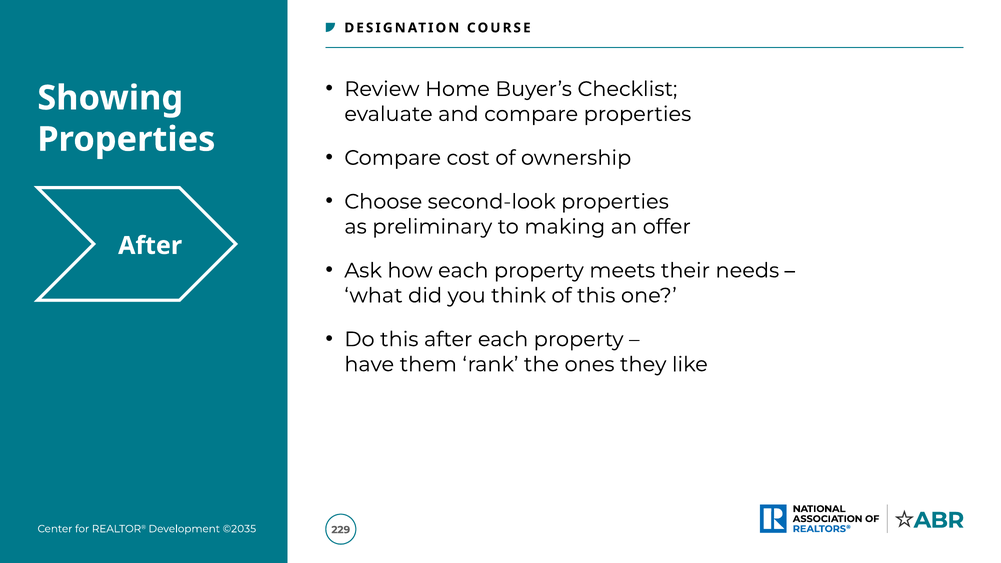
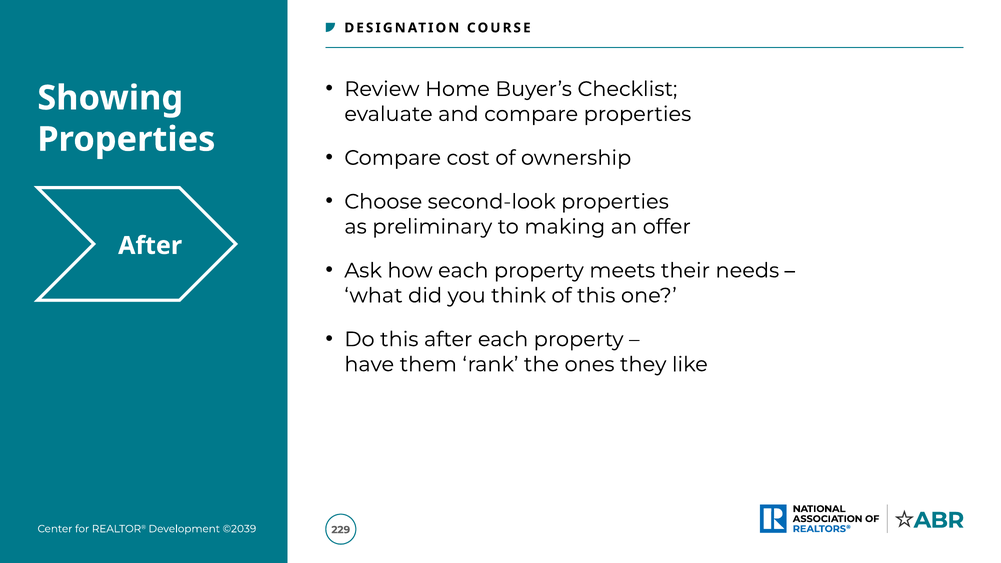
©2035: ©2035 -> ©2039 (239, 529)
